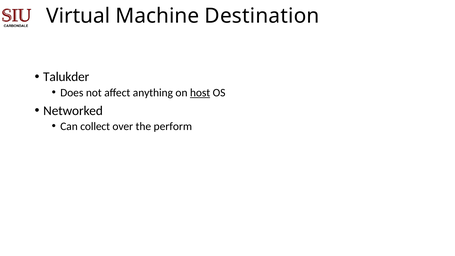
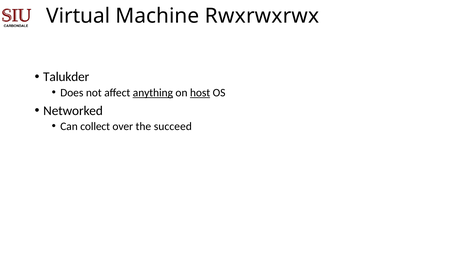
Destination: Destination -> Rwxrwxrwx (262, 16)
anything underline: none -> present (153, 93)
perform: perform -> succeed (173, 126)
